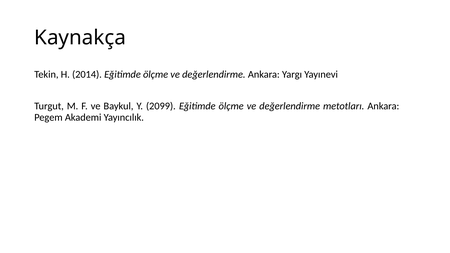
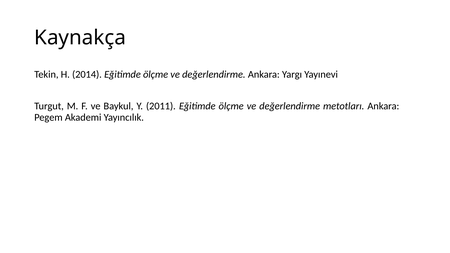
2099: 2099 -> 2011 (161, 106)
